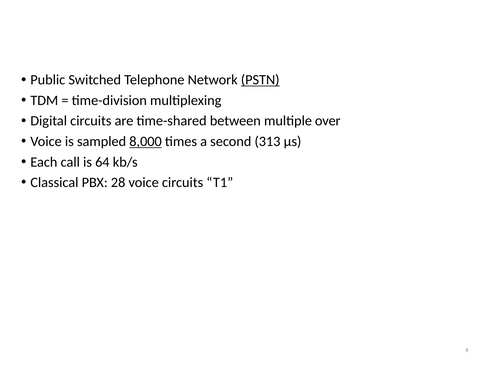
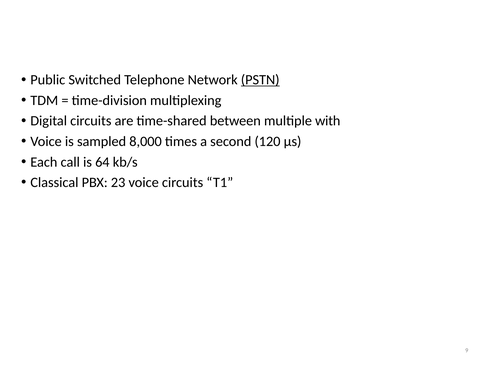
over: over -> with (328, 121)
8,000 underline: present -> none (146, 141)
313: 313 -> 120 (267, 141)
28: 28 -> 23 (118, 182)
